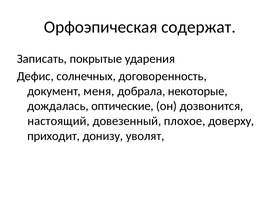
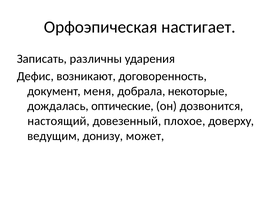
содержат: содержат -> настигает (198, 27)
покрытые: покрытые -> различны (96, 59)
солнечных: солнечных -> возникают (86, 76)
приходит: приходит -> ведущим (54, 136)
уволят: уволят -> может (145, 136)
